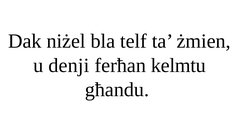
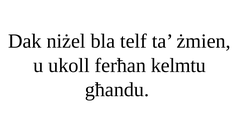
denji: denji -> ukoll (69, 65)
